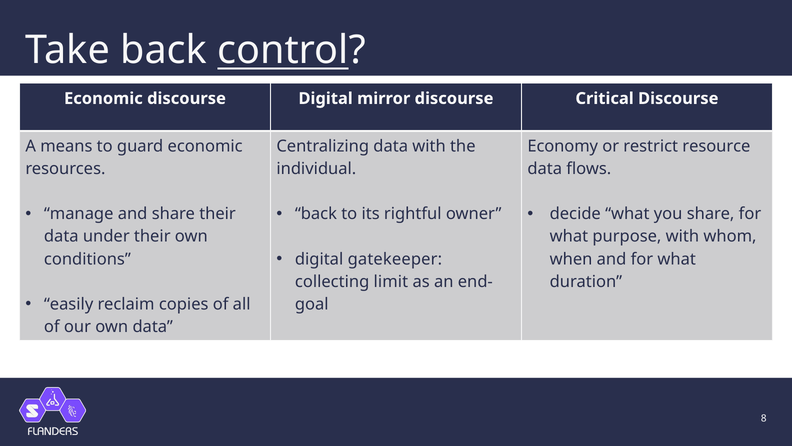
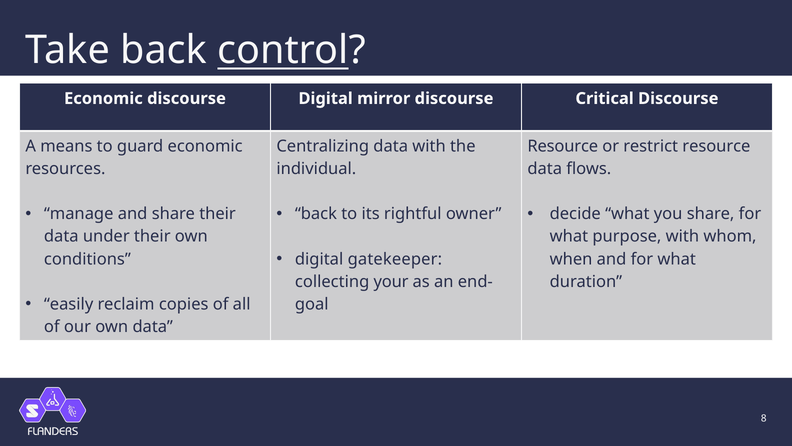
Economy: Economy -> Resource (563, 146)
limit: limit -> your (391, 281)
